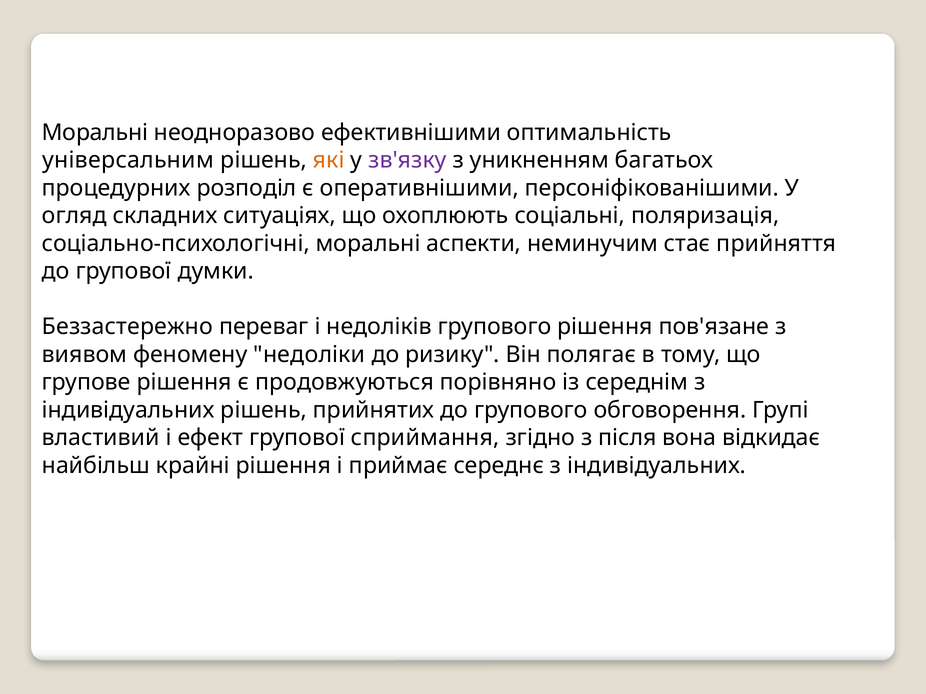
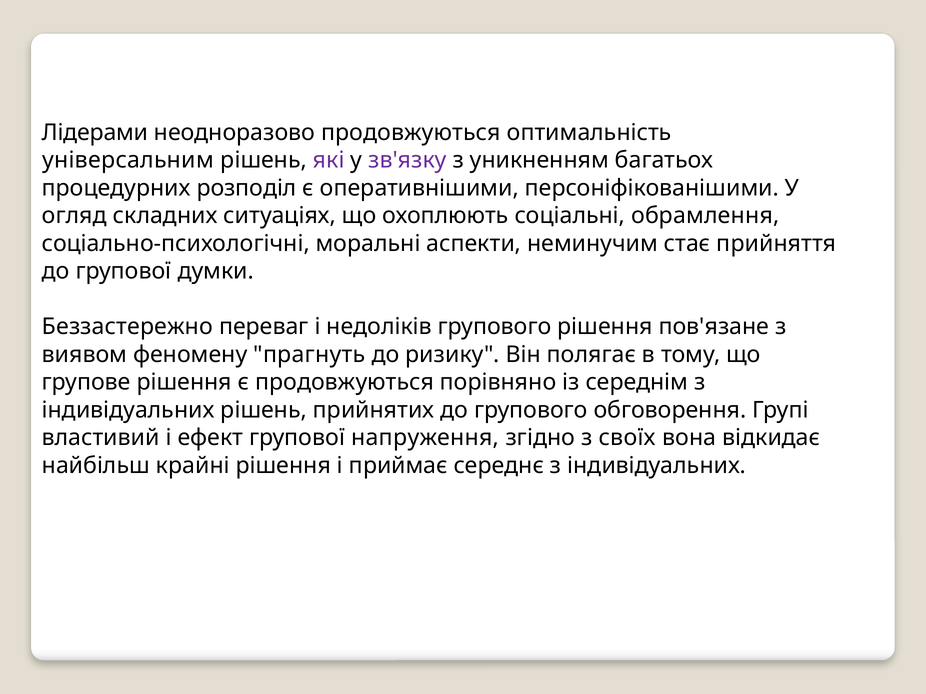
Моральні: Моральні -> Лідерами (95, 133)
неодноразово ефективнішими: ефективнішими -> продовжуються (411, 133)
які colour: orange -> purple (329, 160)
поляризація: поляризація -> обрамлення (705, 216)
недоліки: недоліки -> прагнуть (309, 355)
сприймання: сприймання -> напруження (425, 438)
після: після -> своїх (627, 438)
